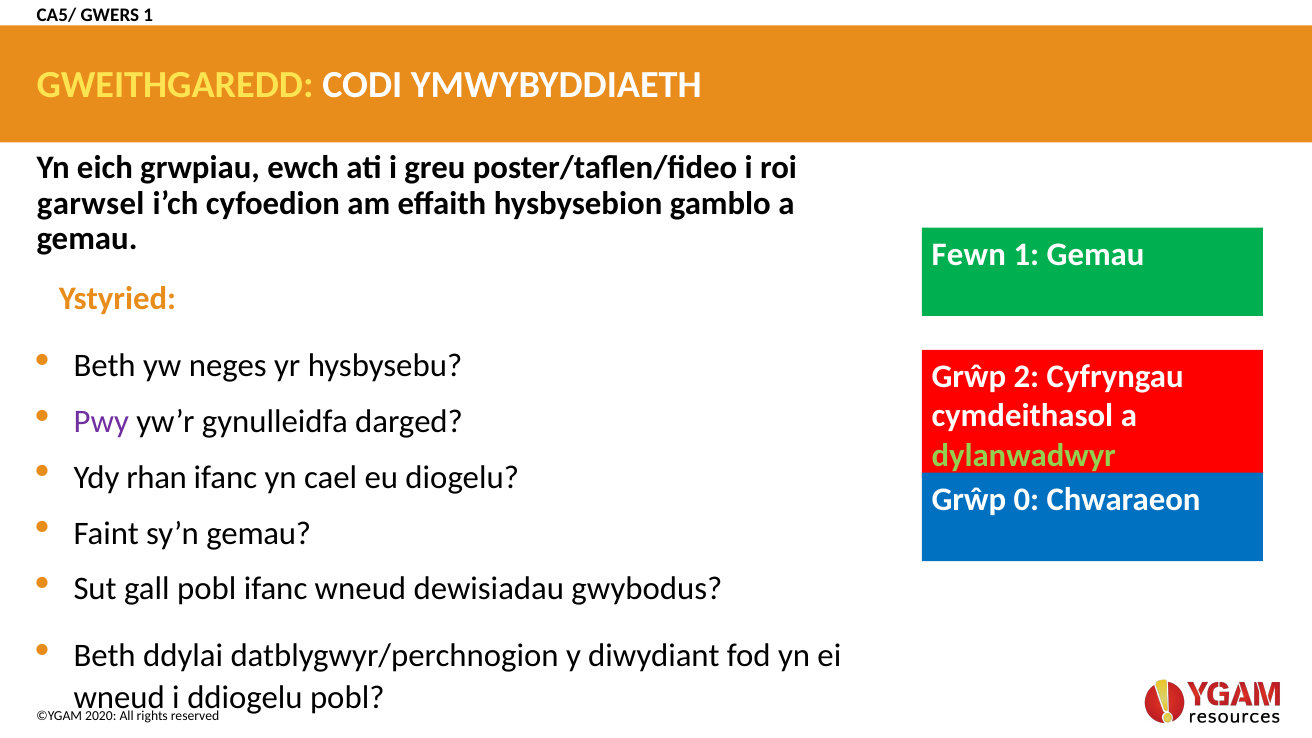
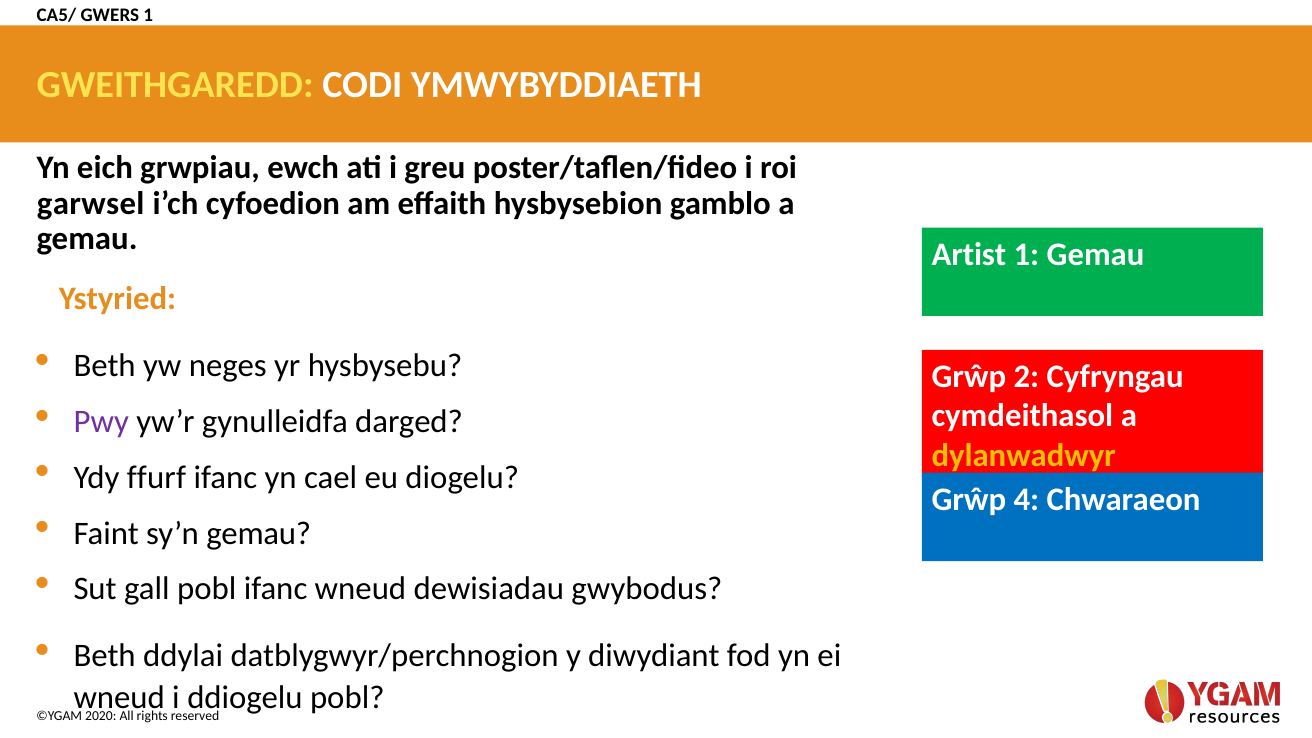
Fewn: Fewn -> Artist (969, 254)
dylanwadwyr colour: light green -> yellow (1024, 455)
rhan: rhan -> ffurf (156, 477)
0: 0 -> 4 (1026, 499)
